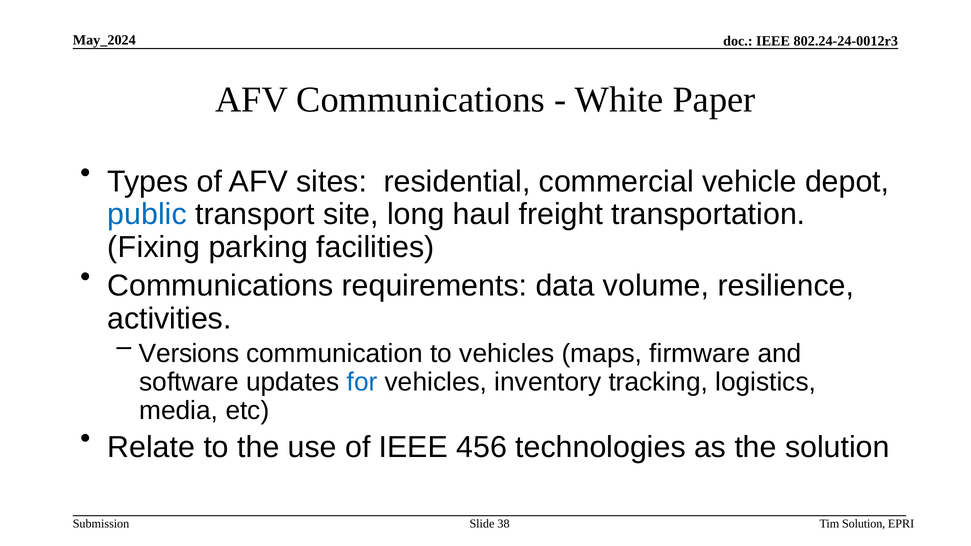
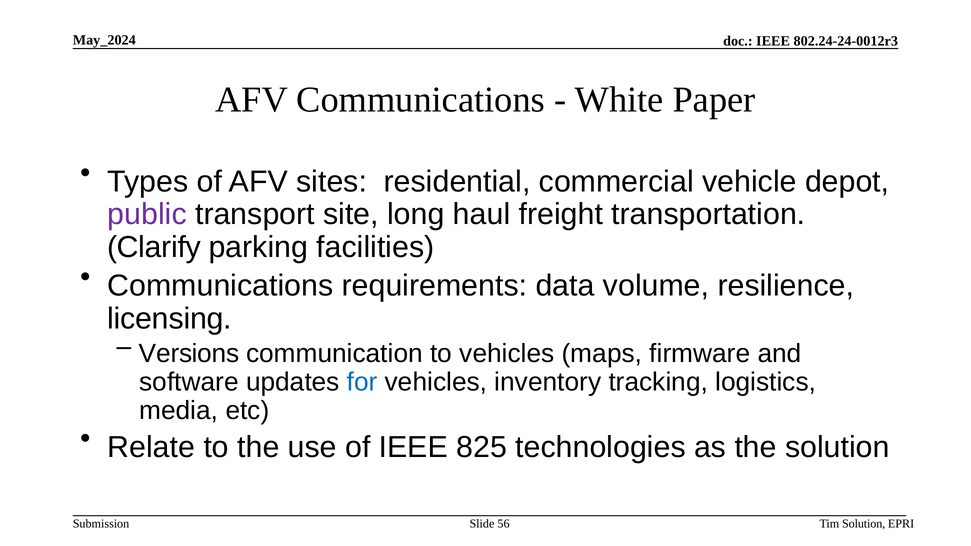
public colour: blue -> purple (147, 215)
Fixing: Fixing -> Clarify (154, 247)
activities: activities -> licensing (170, 319)
456: 456 -> 825 (482, 448)
38: 38 -> 56 (504, 524)
